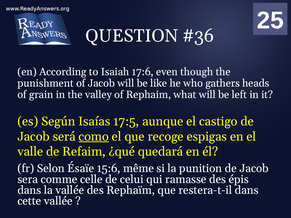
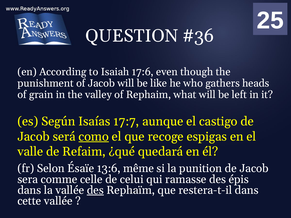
17:5: 17:5 -> 17:7 (126, 122)
15:6: 15:6 -> 13:6 (109, 169)
des underline: none -> present (95, 190)
